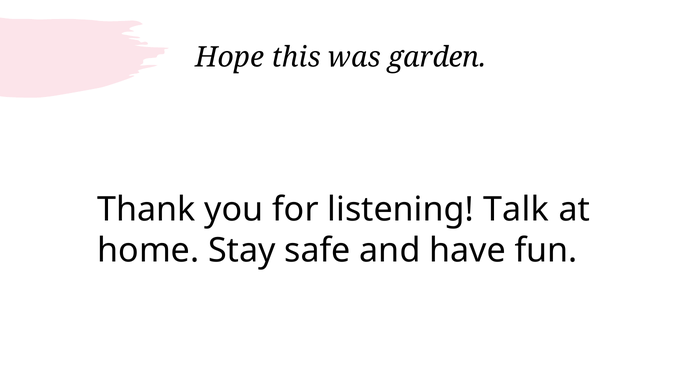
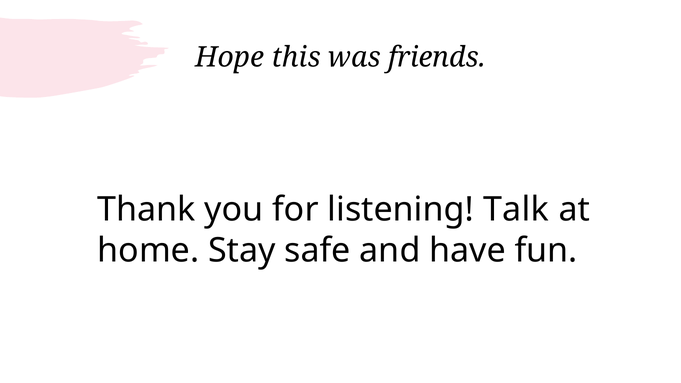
garden: garden -> friends (437, 57)
